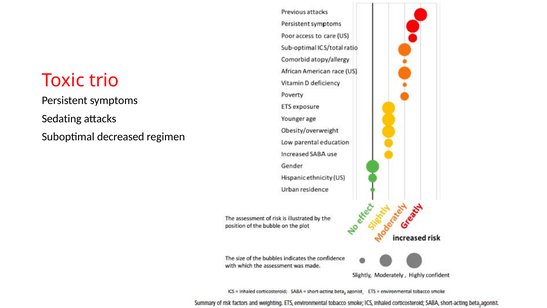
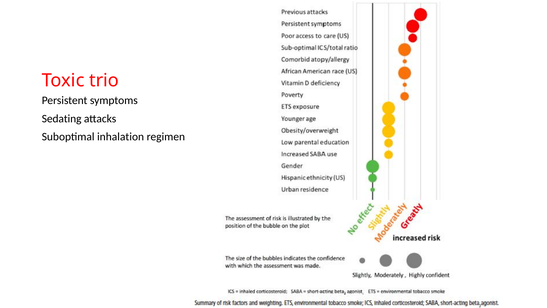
decreased: decreased -> inhalation (121, 136)
